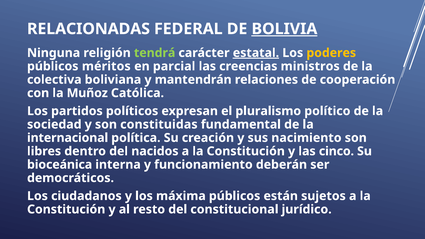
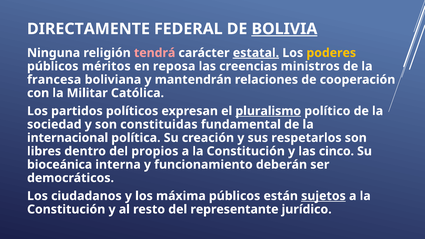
RELACIONADAS: RELACIONADAS -> DIRECTAMENTE (88, 29)
tendrá colour: light green -> pink (155, 53)
parcial: parcial -> reposa (174, 66)
colectiva: colectiva -> francesa (54, 80)
Muñoz: Muñoz -> Militar (87, 93)
pluralismo underline: none -> present (268, 111)
nacimiento: nacimiento -> respetarlos (306, 138)
nacidos: nacidos -> propios (155, 151)
sujetos underline: none -> present (323, 196)
constitucional: constitucional -> representante (234, 209)
